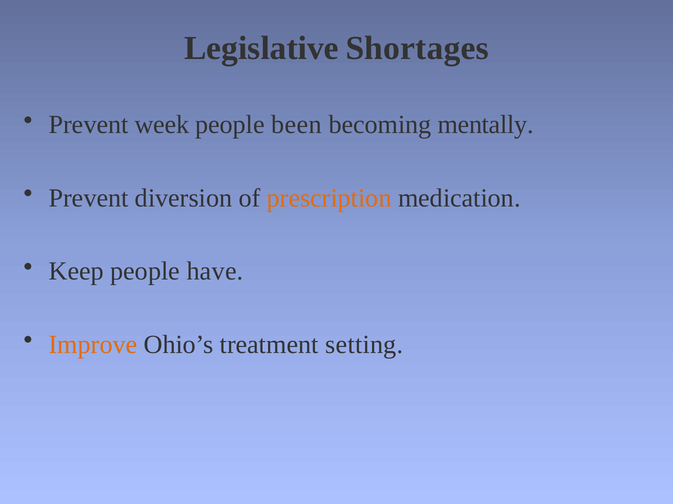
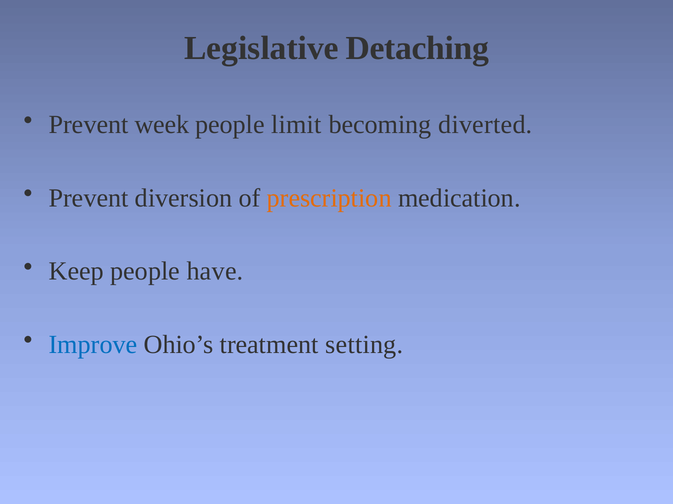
Shortages: Shortages -> Detaching (417, 48)
been: been -> limit (297, 125)
mentally: mentally -> diverted (485, 125)
Improve colour: orange -> blue (93, 345)
